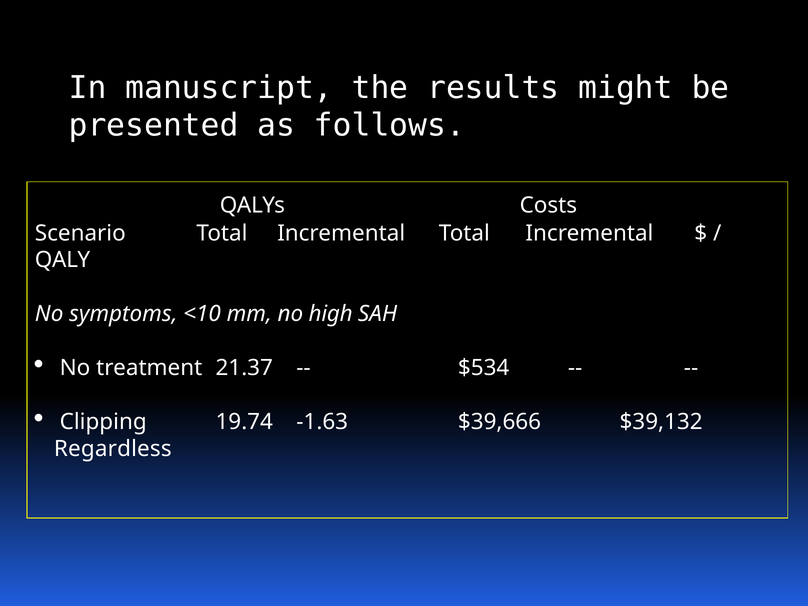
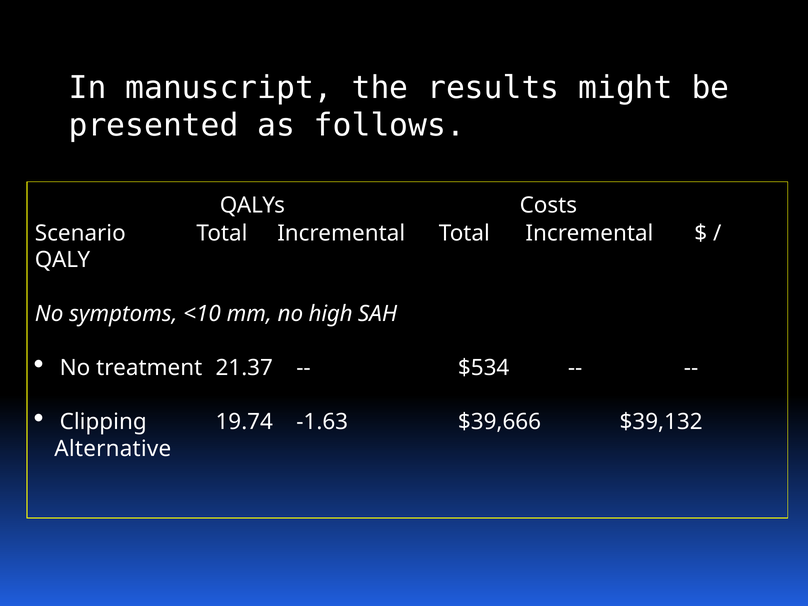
Regardless: Regardless -> Alternative (113, 449)
